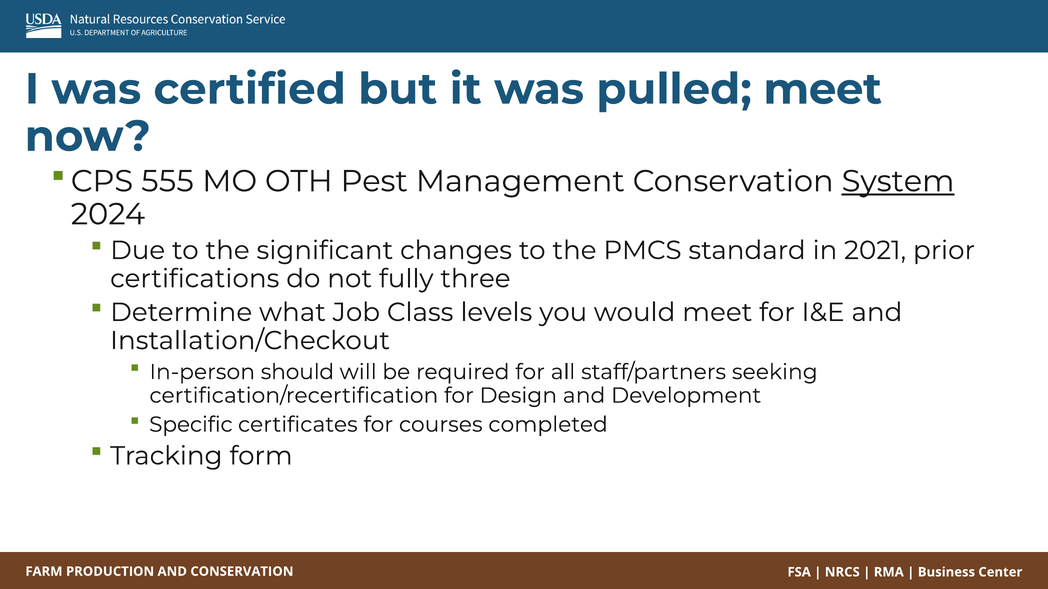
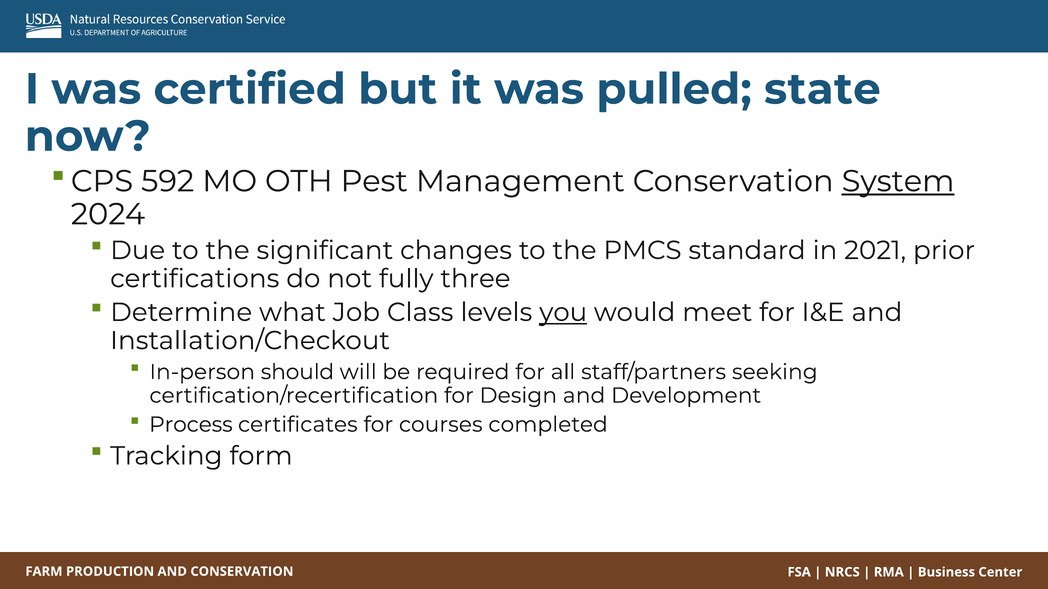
pulled meet: meet -> state (822, 89)
555: 555 -> 592 (168, 181)
you underline: none -> present (563, 313)
Specific: Specific -> Process (191, 425)
